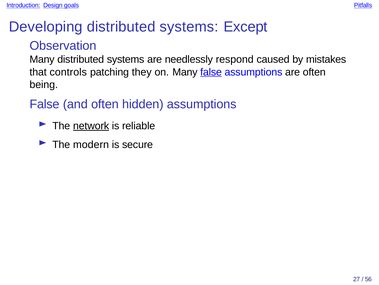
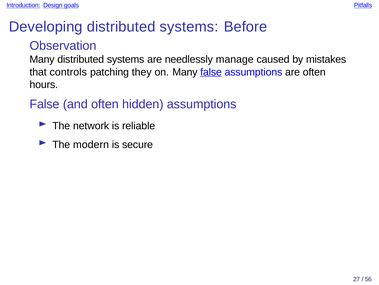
Except: Except -> Before (245, 27)
respond: respond -> manage (235, 59)
being: being -> hours (44, 84)
network underline: present -> none (91, 126)
